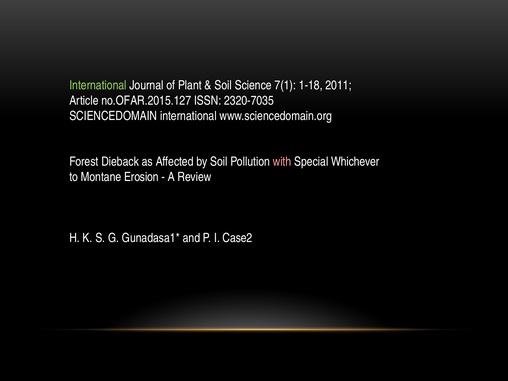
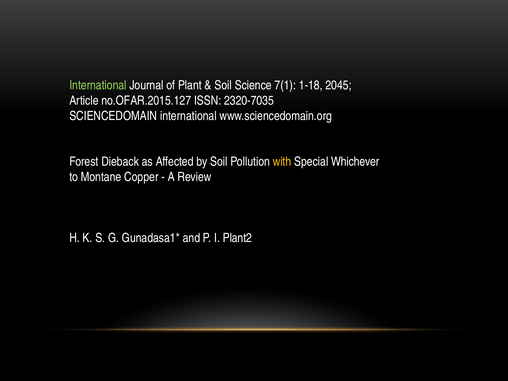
2011: 2011 -> 2045 (339, 85)
with colour: pink -> yellow (282, 162)
Erosion: Erosion -> Copper (141, 177)
Case2: Case2 -> Plant2 (237, 238)
